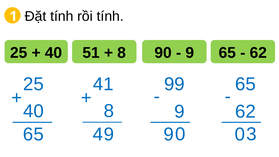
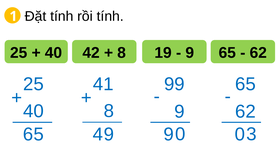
51: 51 -> 42 (91, 53)
90: 90 -> 19 (163, 53)
